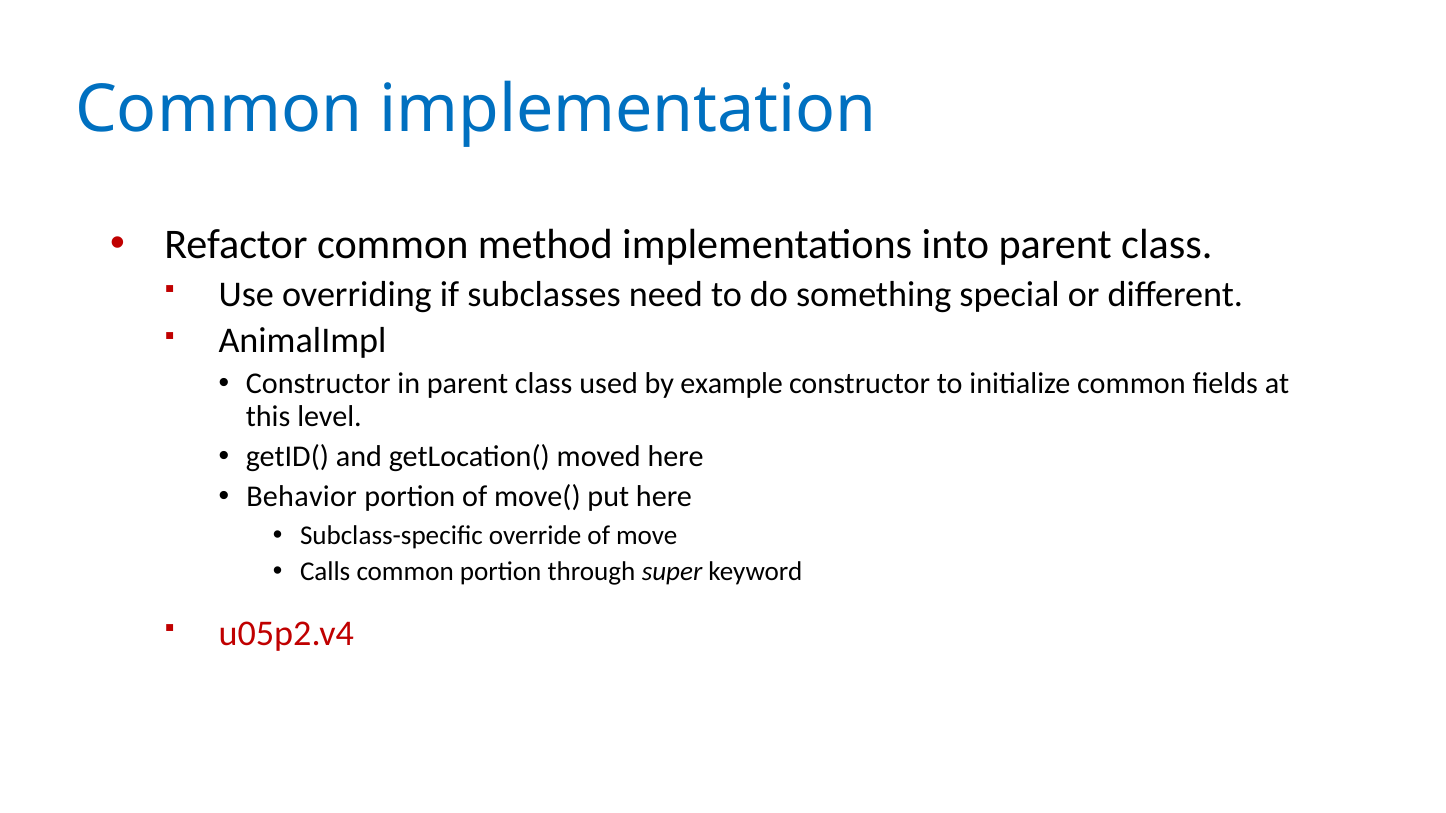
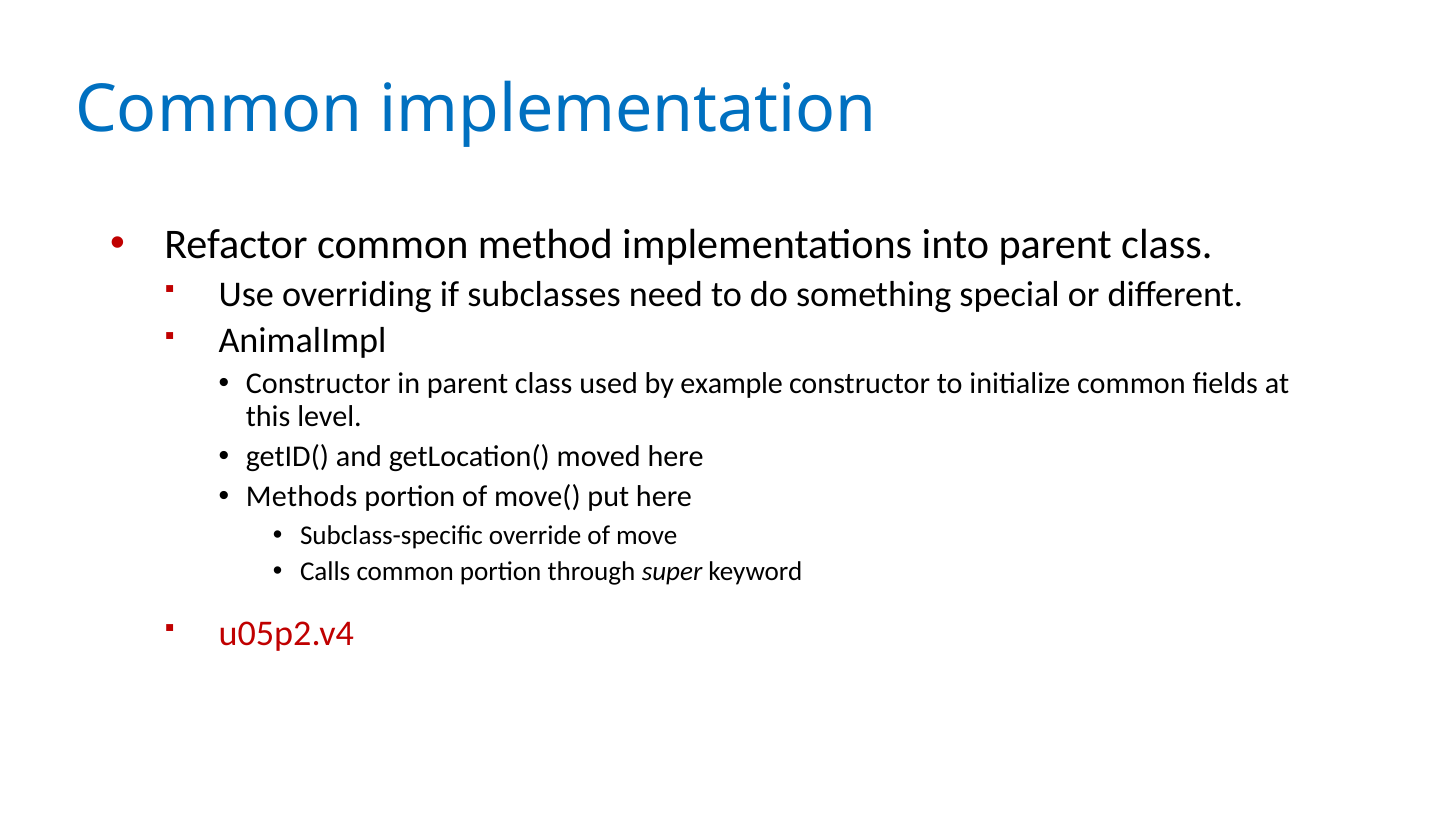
Behavior: Behavior -> Methods (302, 497)
